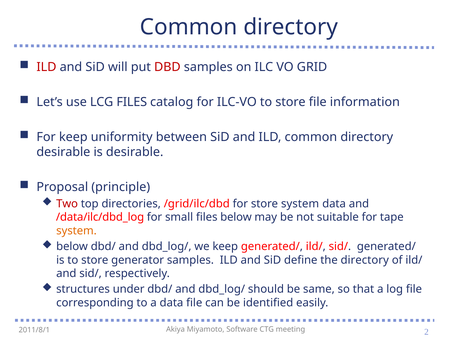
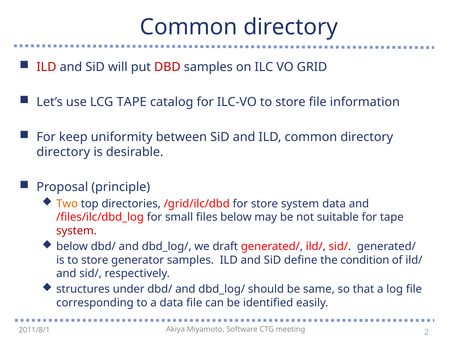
LCG FILES: FILES -> TAPE (132, 102)
desirable: desirable -> directory (63, 152)
Two colour: red -> orange (67, 204)
/data/ilc/dbd_log: /data/ilc/dbd_log -> /files/ilc/dbd_log (100, 217)
system colour: orange -> red (76, 231)
we keep: keep -> draft (225, 247)
the directory: directory -> condition (365, 260)
